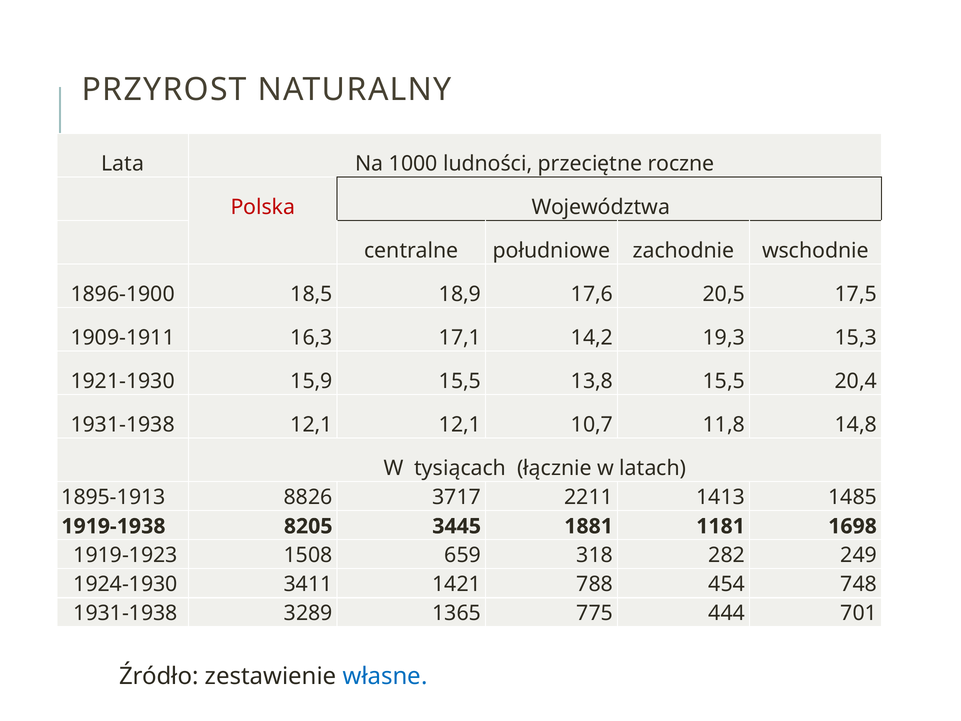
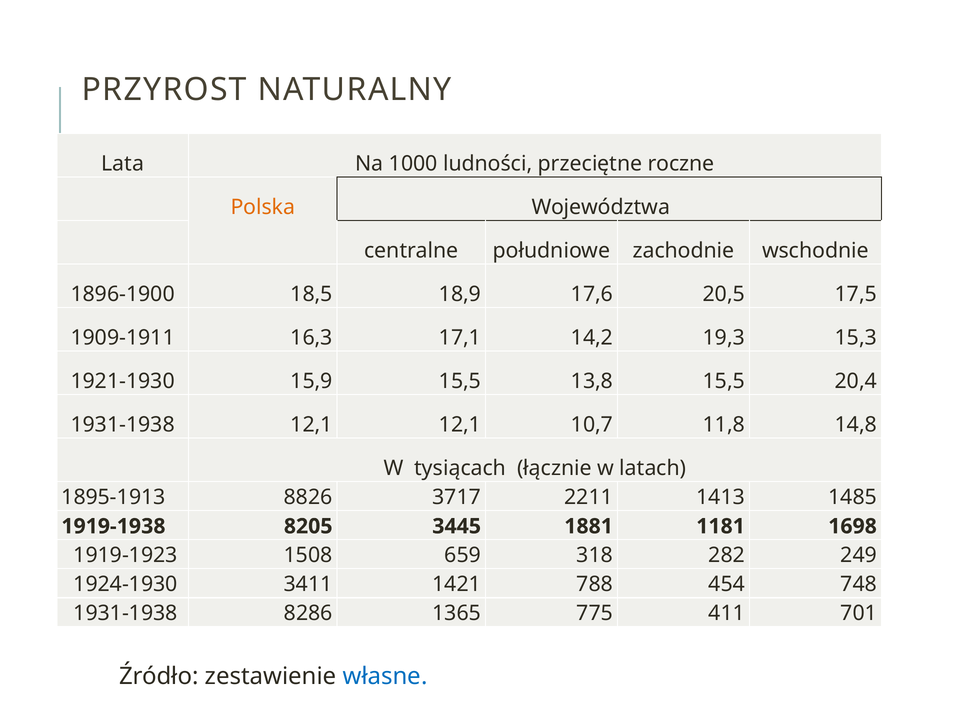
Polska colour: red -> orange (263, 207)
3289: 3289 -> 8286 (308, 613)
444: 444 -> 411 (727, 613)
